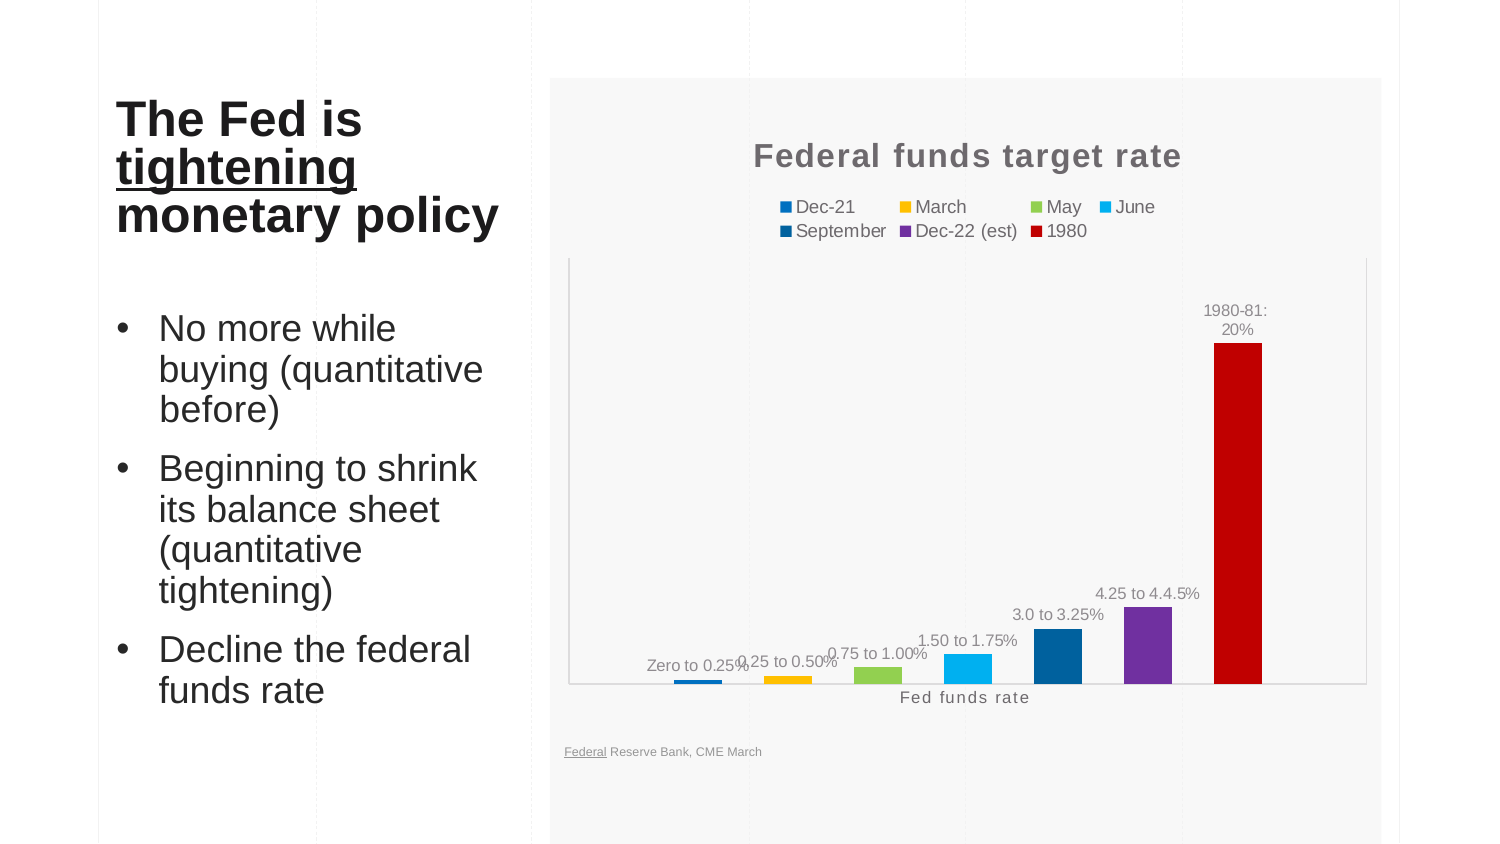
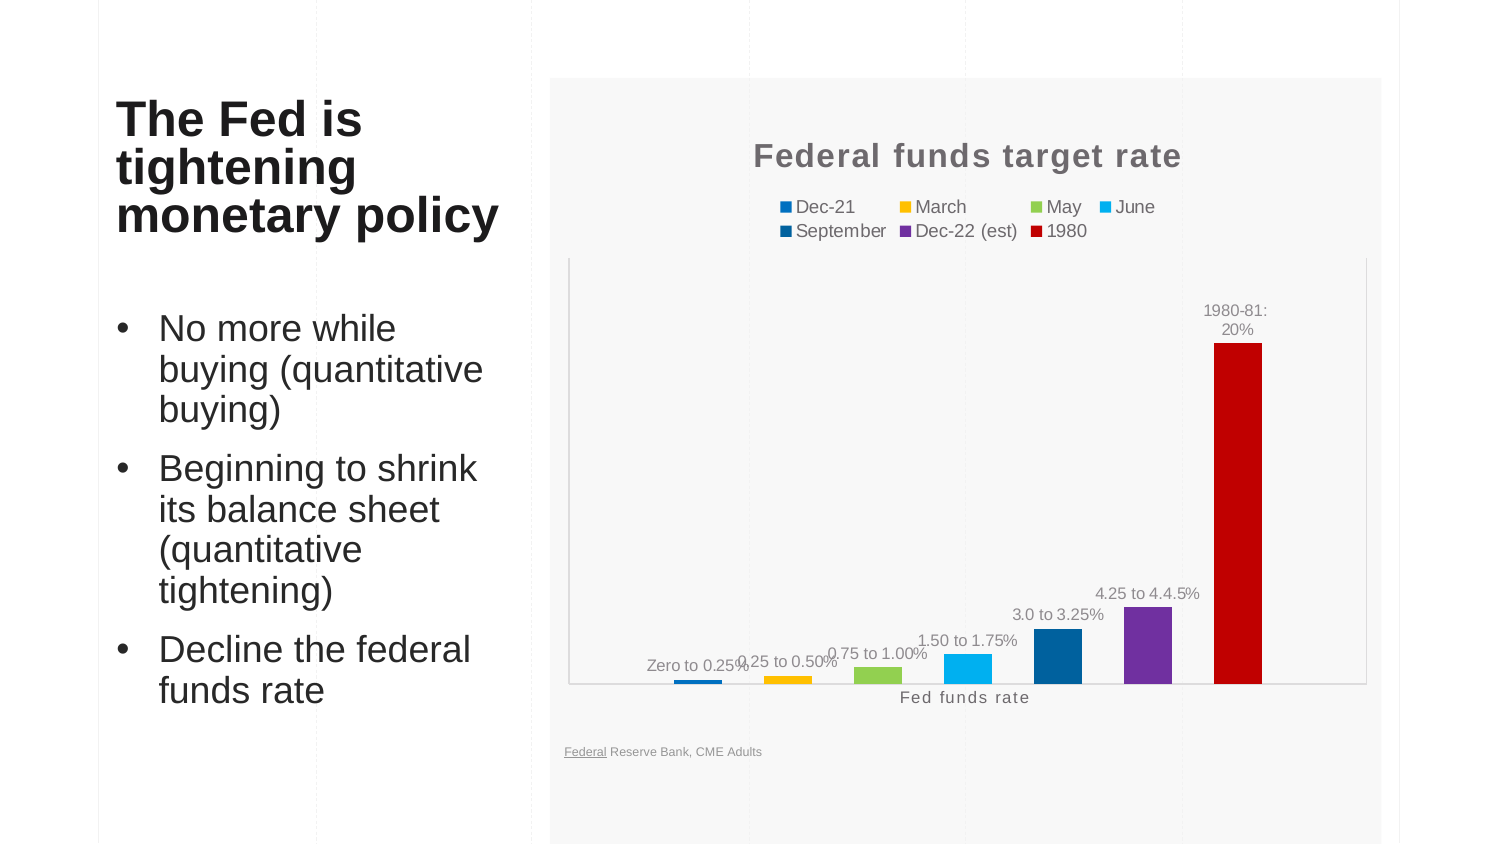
tightening underline: present -> none (237, 168)
before: before -> buying (220, 410)
CME March: March -> Adults (745, 752)
